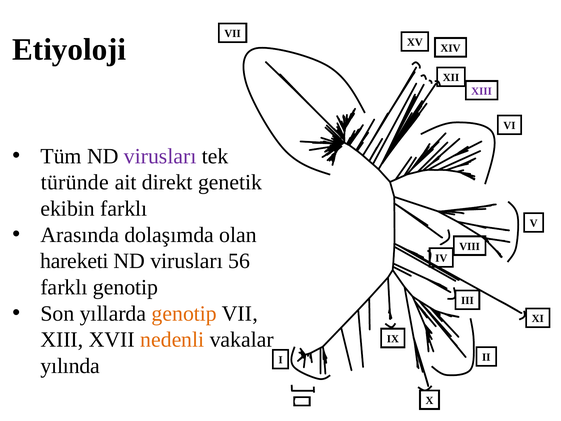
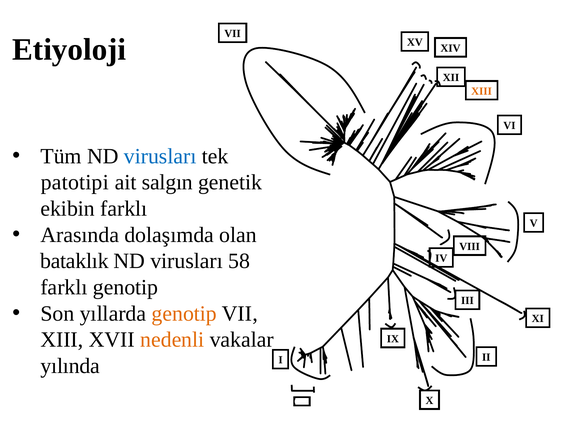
XIII colour: purple -> orange (482, 91)
virusları colour: purple -> blue (160, 156)
türünde: türünde -> patotipi (75, 182)
direkt: direkt -> salgın (167, 182)
hareketi: hareketi -> bataklık (74, 261)
56: 56 -> 58 (239, 261)
